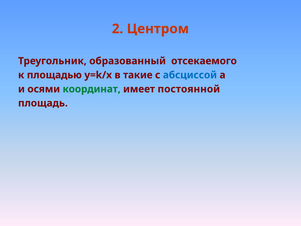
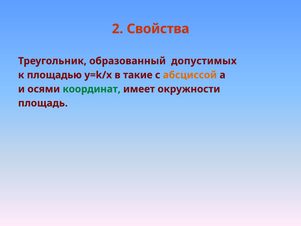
Центром: Центром -> Свойства (158, 29)
отсекаемого: отсекаемого -> допустимых (204, 61)
абсциссой colour: blue -> orange (190, 75)
постоянной: постоянной -> окружности (189, 89)
